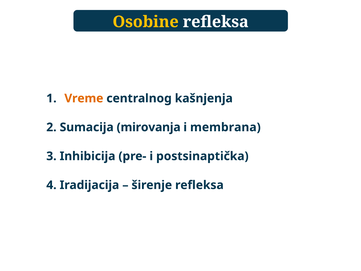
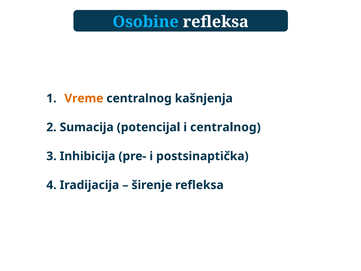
Osobine colour: yellow -> light blue (146, 22)
mirovanja: mirovanja -> potencijal (149, 127)
i membrana: membrana -> centralnog (225, 127)
